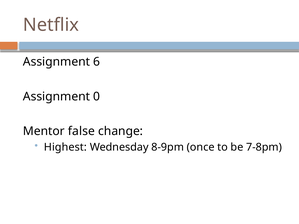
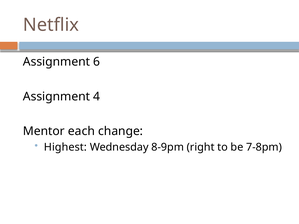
0: 0 -> 4 (97, 97)
false: false -> each (81, 131)
once: once -> right (201, 147)
